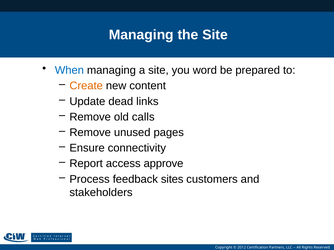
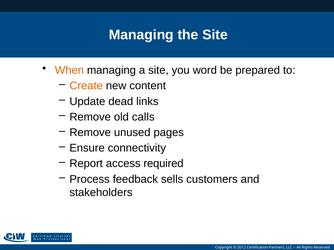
When colour: blue -> orange (69, 70)
approve: approve -> required (164, 164)
sites: sites -> sells (172, 179)
